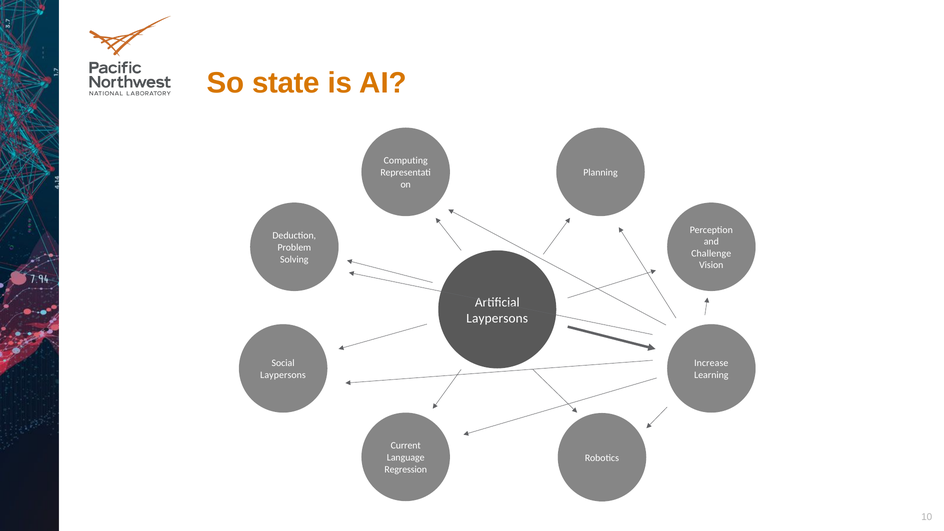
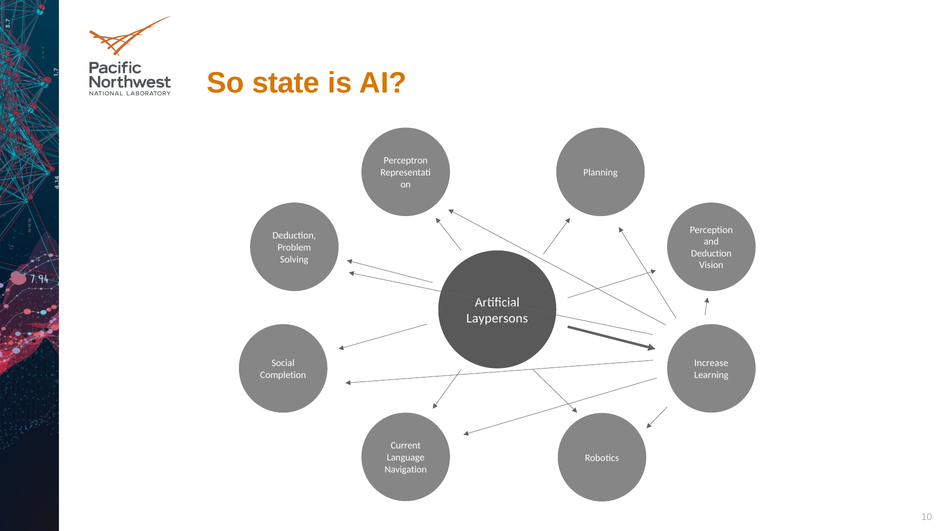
Computing: Computing -> Perceptron (406, 161)
Challenge: Challenge -> Deduction (711, 253)
Laypersons: Laypersons -> Completion (283, 375)
Regression: Regression -> Navigation (406, 469)
